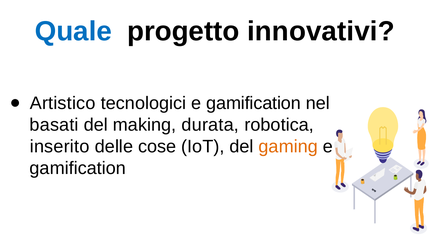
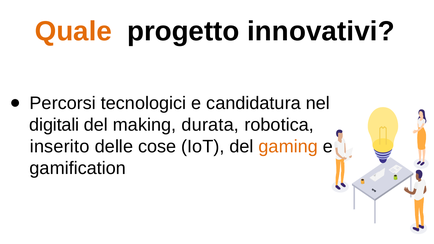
Quale colour: blue -> orange (73, 31)
Artistico: Artistico -> Percorsi (63, 103)
tecnologici e gamification: gamification -> candidatura (254, 103)
basati: basati -> digitali (54, 125)
